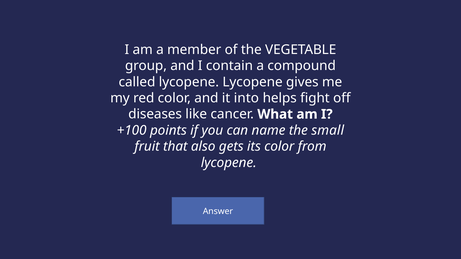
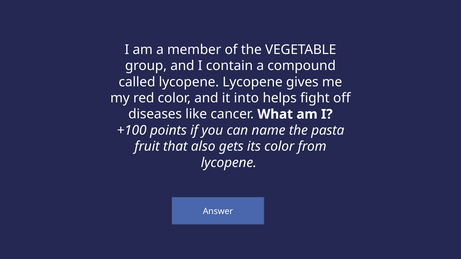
small: small -> pasta (328, 130)
